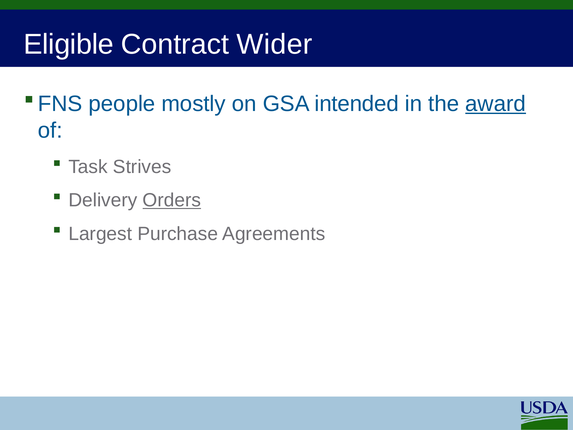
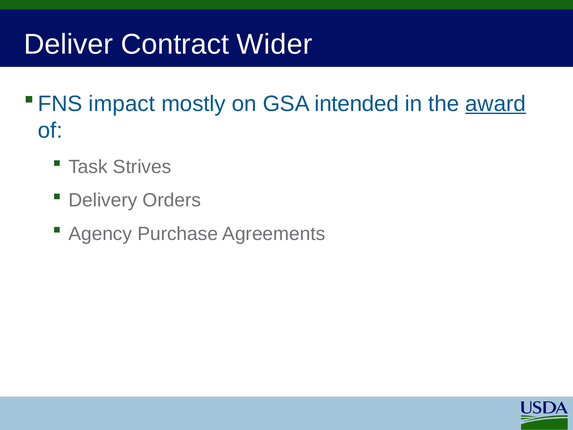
Eligible: Eligible -> Deliver (68, 44)
people: people -> impact (122, 104)
Orders underline: present -> none (172, 200)
Largest: Largest -> Agency (100, 234)
